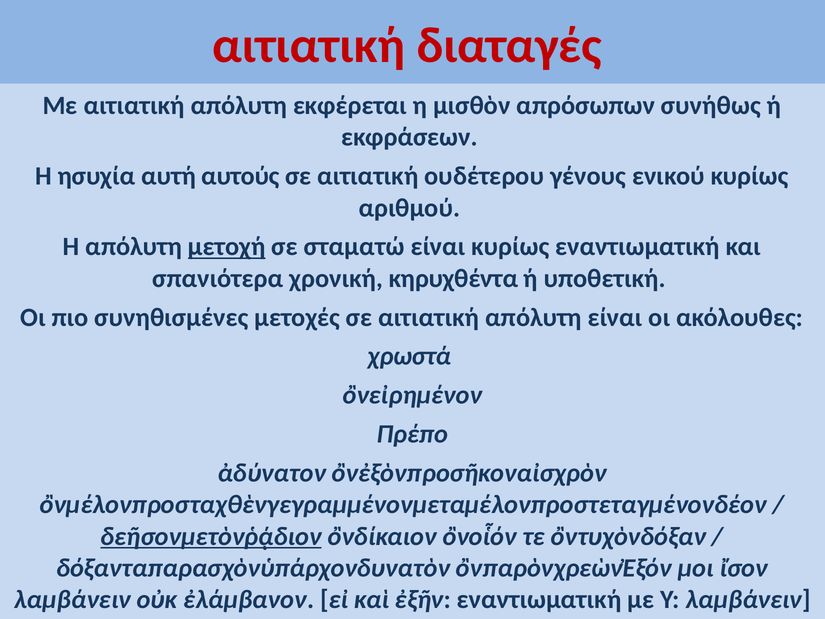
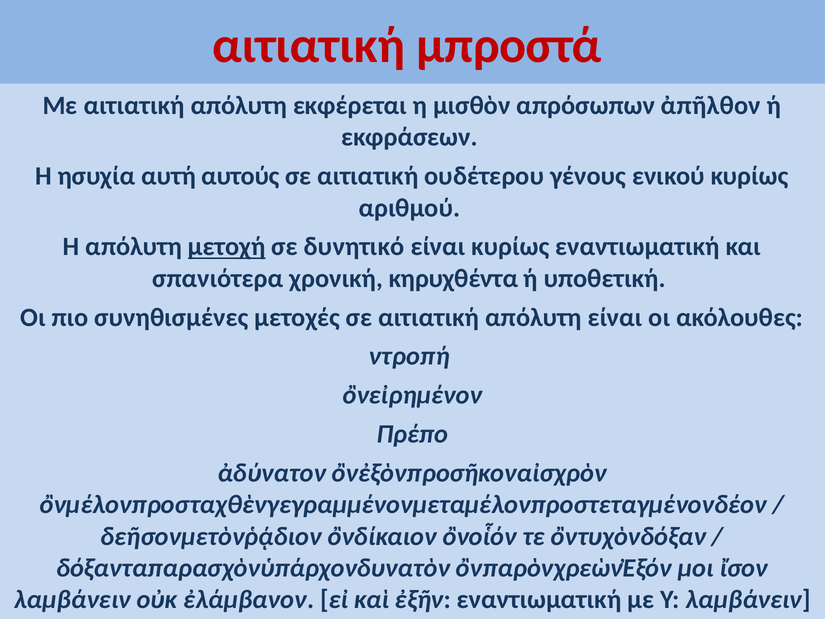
διαταγές: διαταγές -> μπροστά (509, 45)
συνήθως: συνήθως -> ἀπῆλθον (711, 106)
σταματώ: σταματώ -> δυνητικό (354, 247)
χρωστά: χρωστά -> ντροπή (409, 356)
δεῆσονμετὸνῥᾴδιον underline: present -> none (211, 536)
